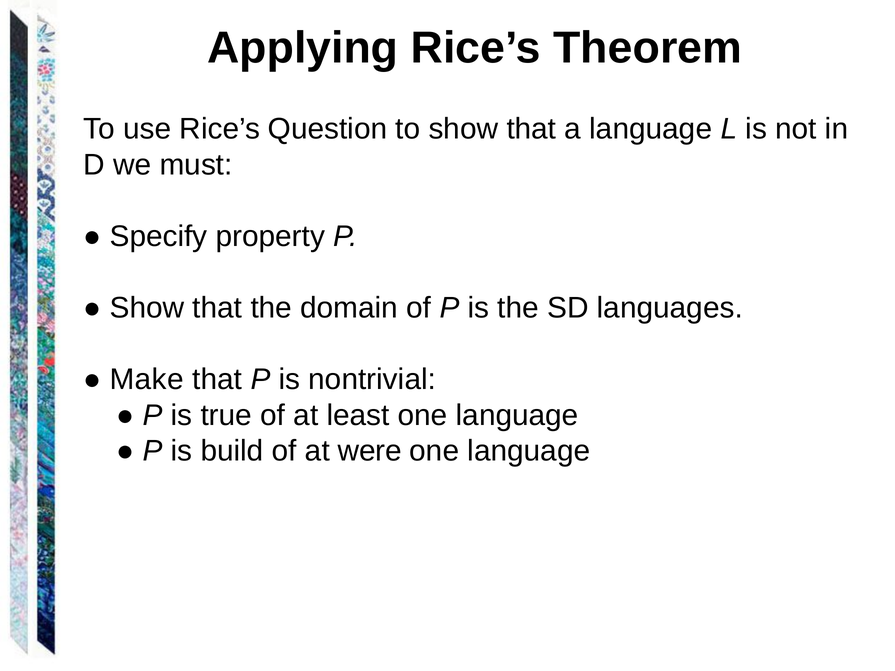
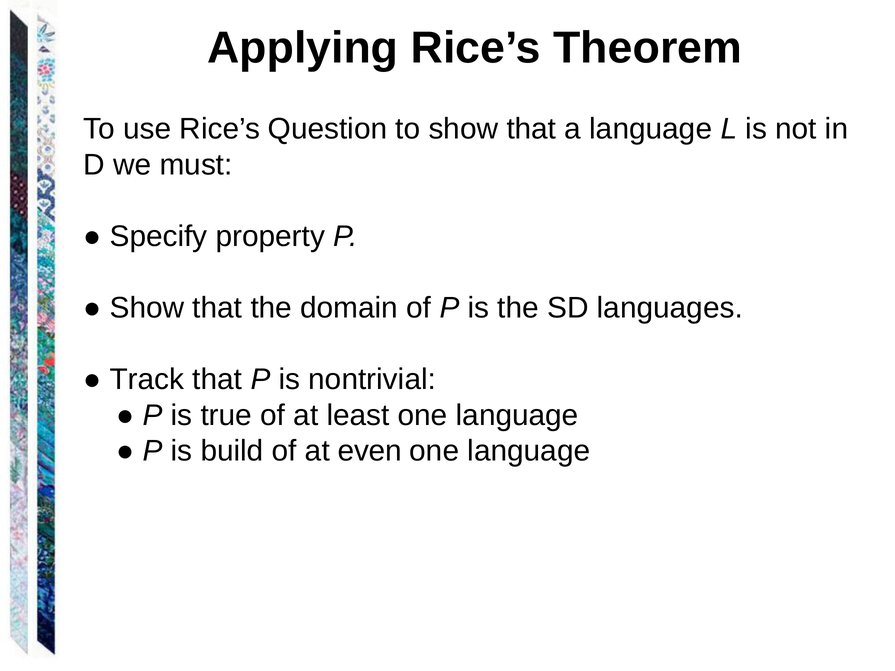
Make: Make -> Track (147, 380)
were: were -> even (370, 451)
